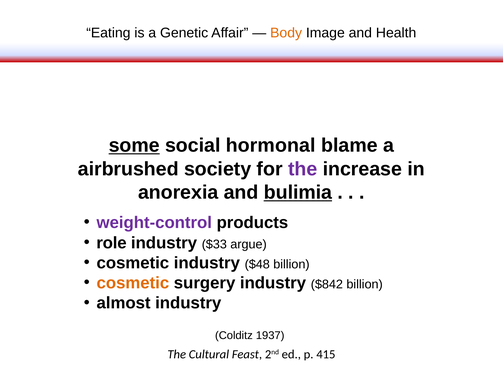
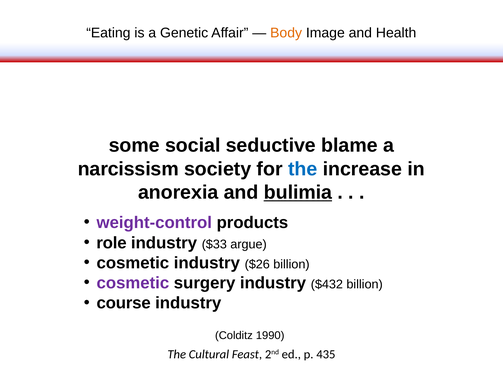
some underline: present -> none (134, 146)
hormonal: hormonal -> seductive (271, 146)
airbrushed: airbrushed -> narcissism (128, 169)
the colour: purple -> blue (303, 169)
$48: $48 -> $26 (257, 264)
cosmetic colour: orange -> purple (133, 283)
$842: $842 -> $432 (327, 285)
almost: almost -> course (124, 303)
1937: 1937 -> 1990 (270, 336)
415: 415 -> 435 (326, 354)
